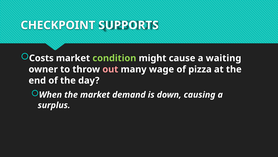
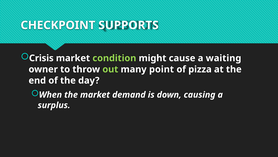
Costs: Costs -> Crisis (41, 58)
out colour: pink -> light green (110, 69)
wage: wage -> point (161, 69)
